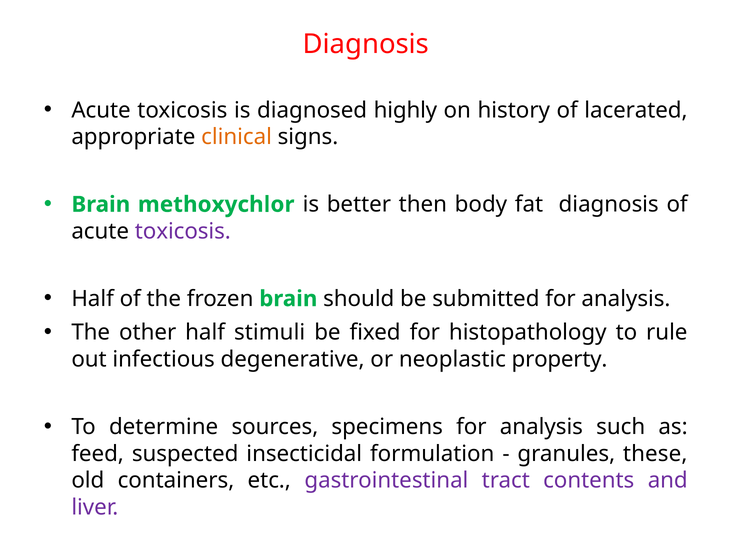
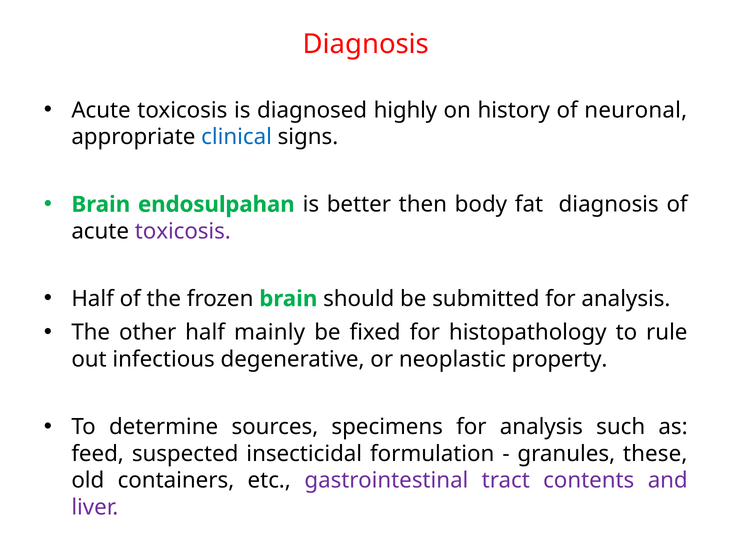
lacerated: lacerated -> neuronal (636, 110)
clinical colour: orange -> blue (237, 137)
methoxychlor: methoxychlor -> endosulpahan (216, 204)
stimuli: stimuli -> mainly (270, 333)
